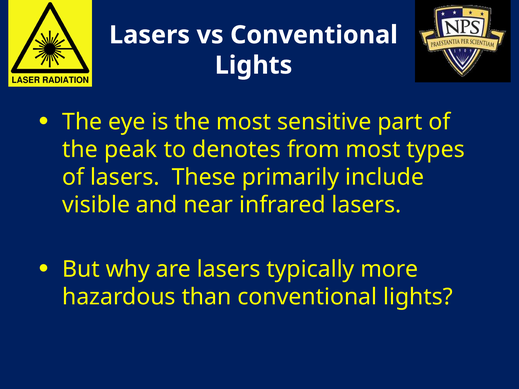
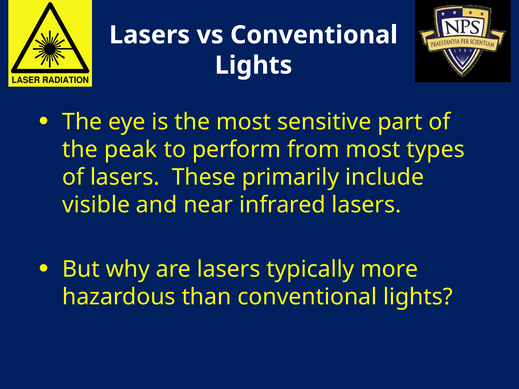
denotes: denotes -> perform (237, 149)
